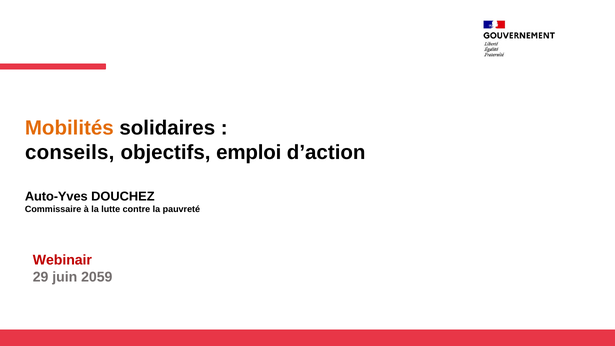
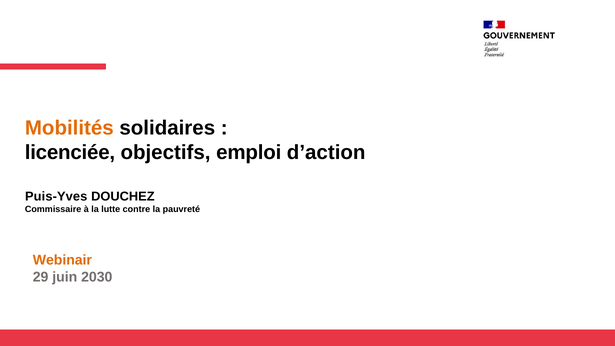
conseils: conseils -> licenciée (70, 153)
Auto-Yves: Auto-Yves -> Puis-Yves (56, 197)
Webinair colour: red -> orange (62, 260)
2059: 2059 -> 2030 (97, 277)
